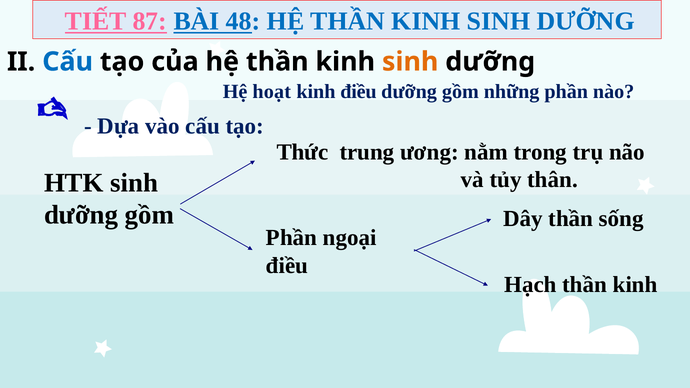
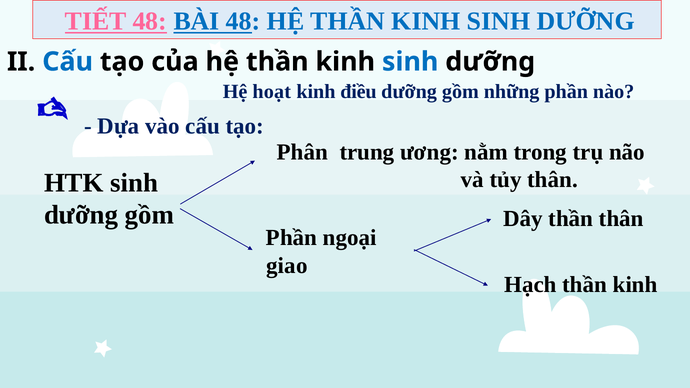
TIẾT 87: 87 -> 48 (150, 21)
sinh colour: orange -> blue (410, 62)
Thức: Thức -> Phân (302, 152)
thần sống: sống -> thân (621, 219)
điều: điều -> giao (287, 266)
